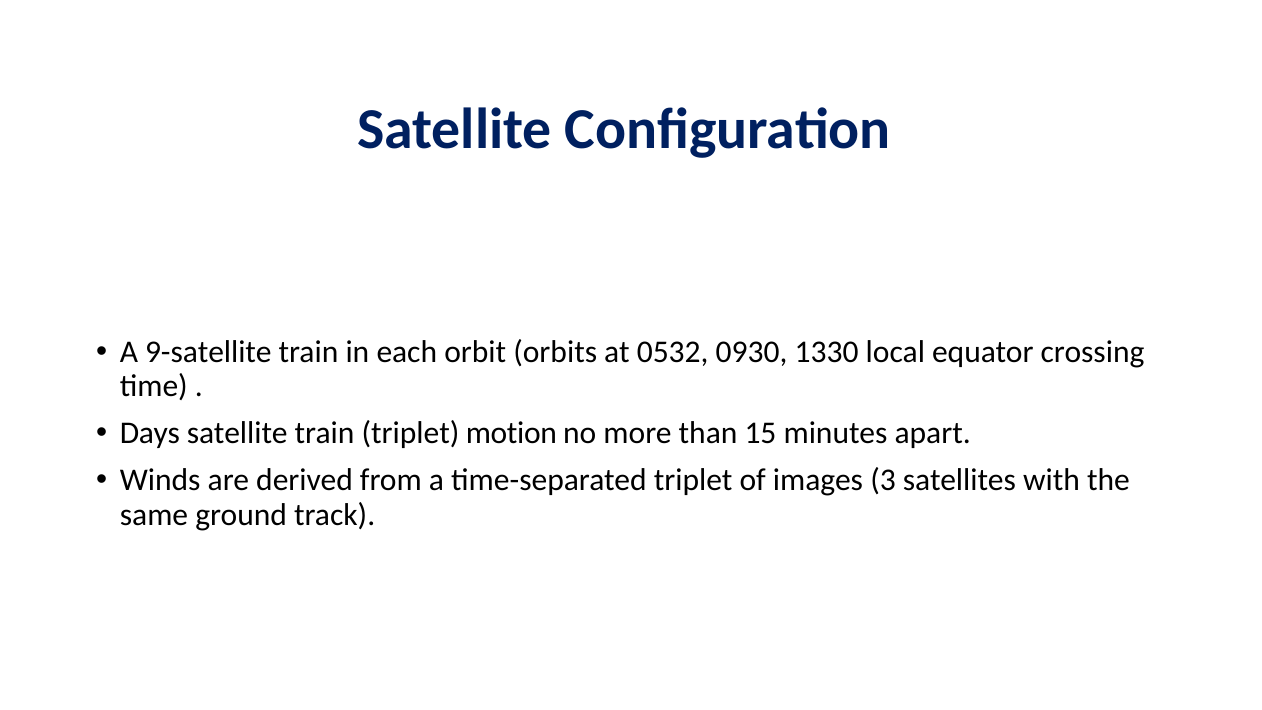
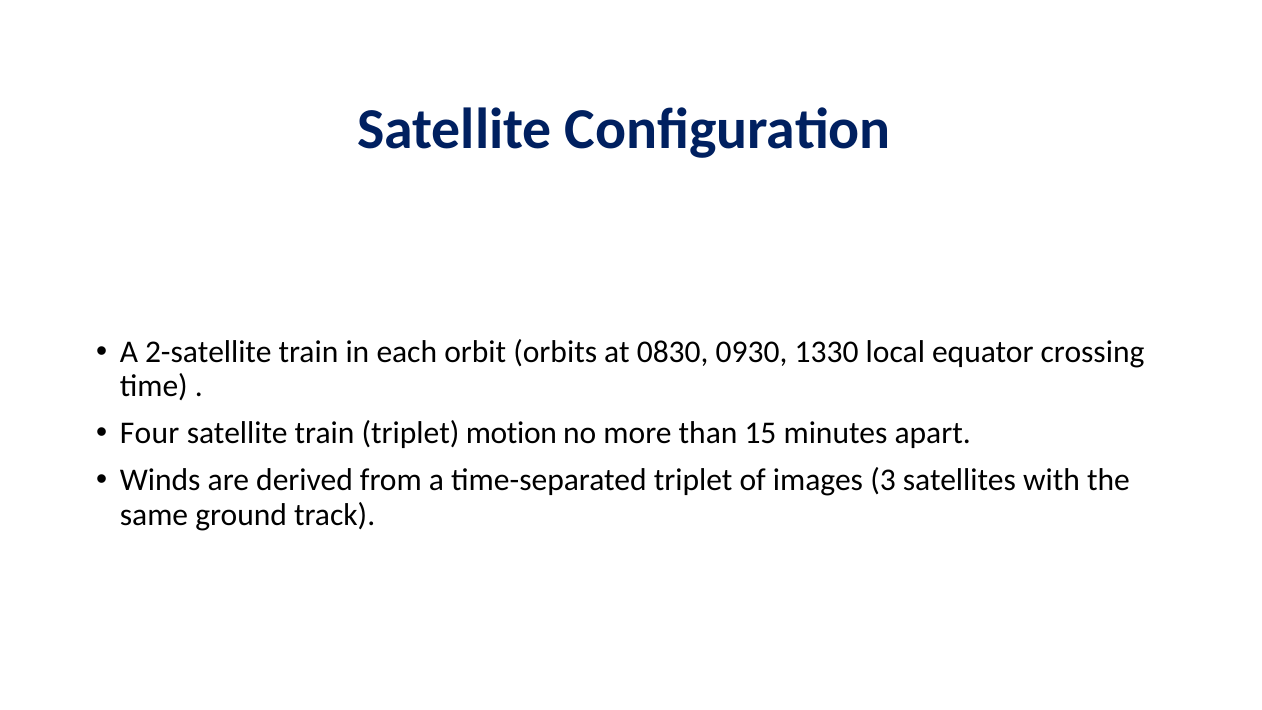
9-satellite: 9-satellite -> 2-satellite (208, 352)
0532: 0532 -> 0830 (673, 352)
Days: Days -> Four (150, 433)
